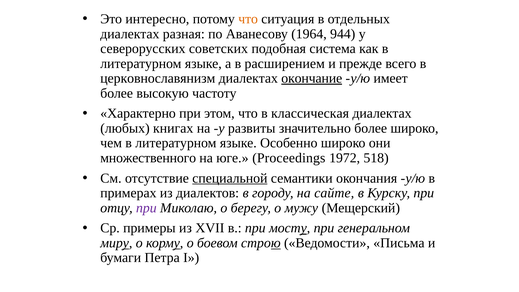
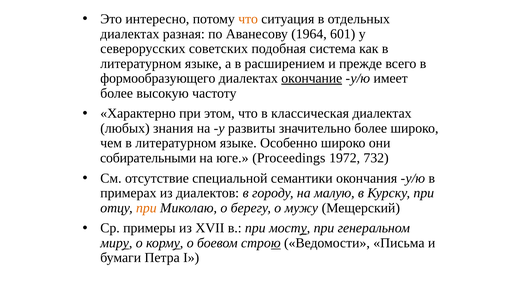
944: 944 -> 601 (343, 34)
церковнославянизм: церковнославянизм -> формообразующего (158, 78)
книгах: книгах -> знания (173, 128)
множественного: множественного -> собирательными (148, 158)
518: 518 -> 732 (376, 158)
специальной underline: present -> none (230, 178)
сайте: сайте -> малую (334, 193)
при colour: purple -> orange (146, 208)
